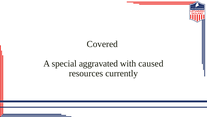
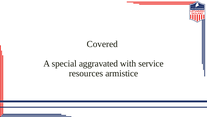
caused: caused -> service (151, 63)
currently: currently -> armistice (122, 73)
